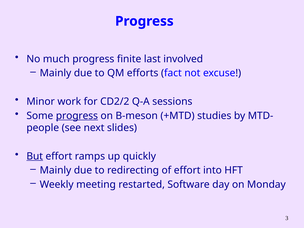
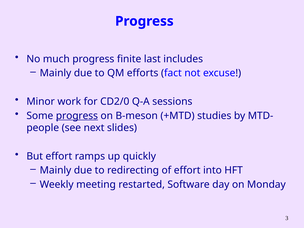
involved: involved -> includes (183, 59)
CD2/2: CD2/2 -> CD2/0 (115, 101)
But underline: present -> none (35, 156)
